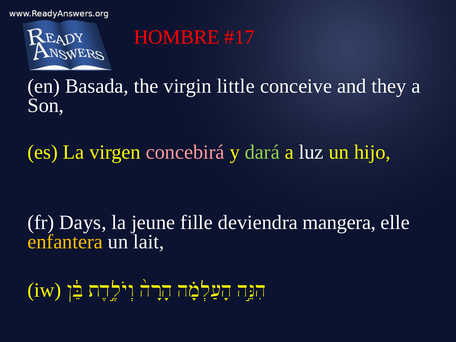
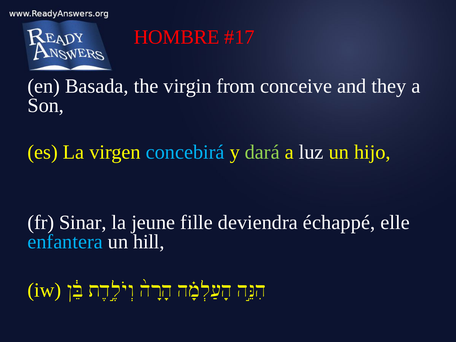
little: little -> from (236, 86)
concebirá colour: pink -> light blue (185, 152)
Days: Days -> Sinar (83, 222)
mangera: mangera -> échappé (339, 222)
enfantera colour: yellow -> light blue (65, 242)
lait: lait -> hill (149, 242)
